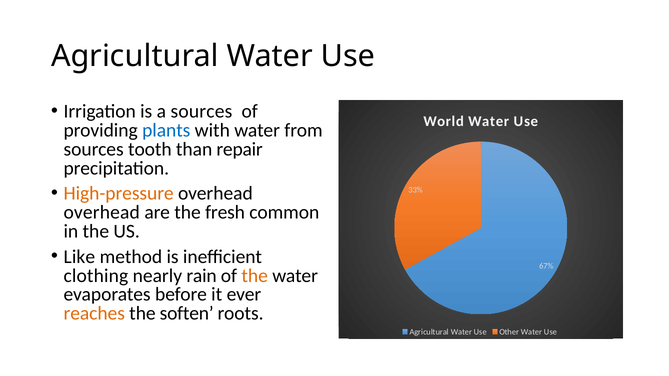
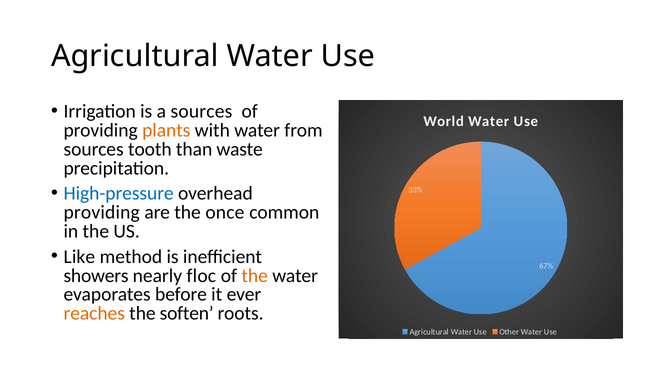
plants colour: blue -> orange (166, 130)
repair: repair -> waste (240, 149)
High-pressure colour: orange -> blue (119, 194)
overhead: overhead -> providing (102, 213)
fresh: fresh -> once (225, 213)
clothing: clothing -> showers (96, 276)
rain: rain -> floc (201, 276)
